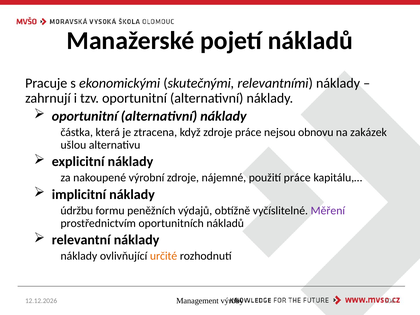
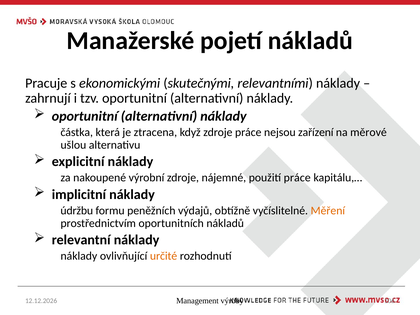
obnovu: obnovu -> zařízení (316, 132)
zakázek: zakázek -> měrové (368, 132)
Měření colour: purple -> orange (328, 211)
